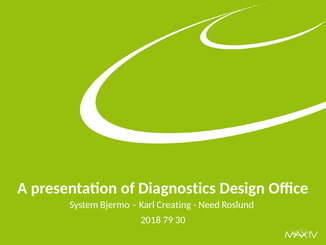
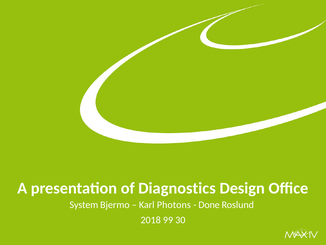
Creating: Creating -> Photons (174, 204)
Need: Need -> Done (209, 204)
79: 79 -> 99 (168, 220)
